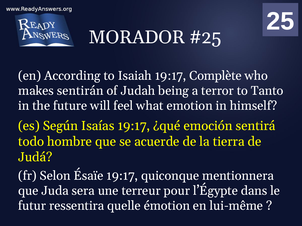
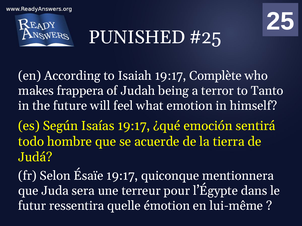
MORADOR: MORADOR -> PUNISHED (137, 37)
sentirán: sentirán -> frappera (80, 91)
